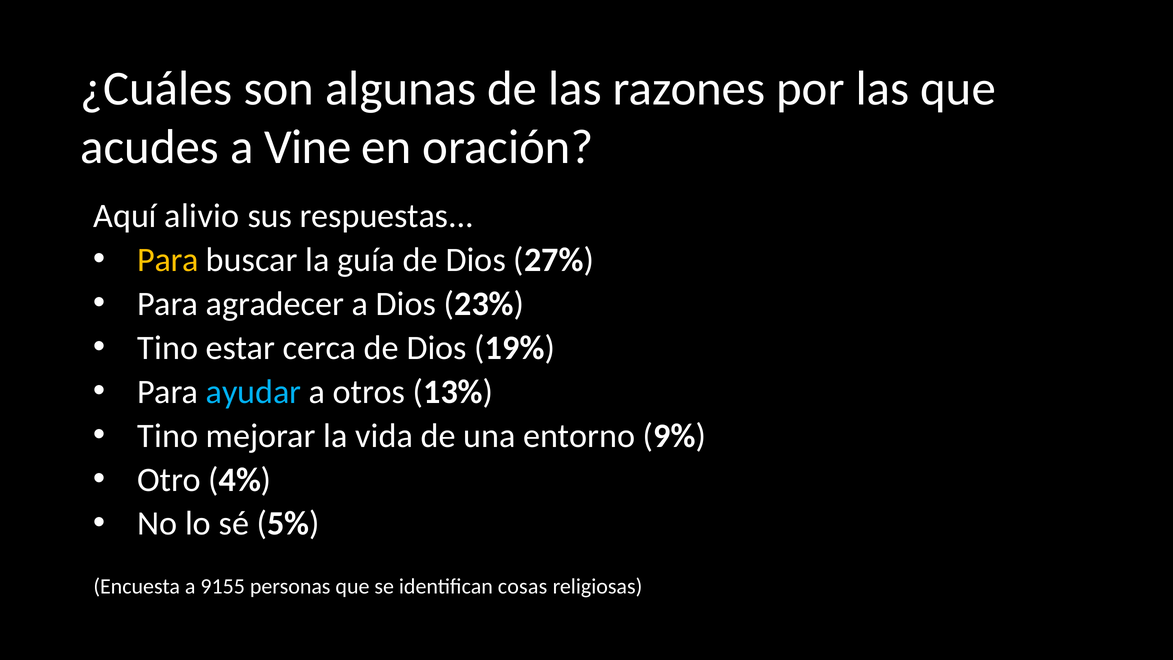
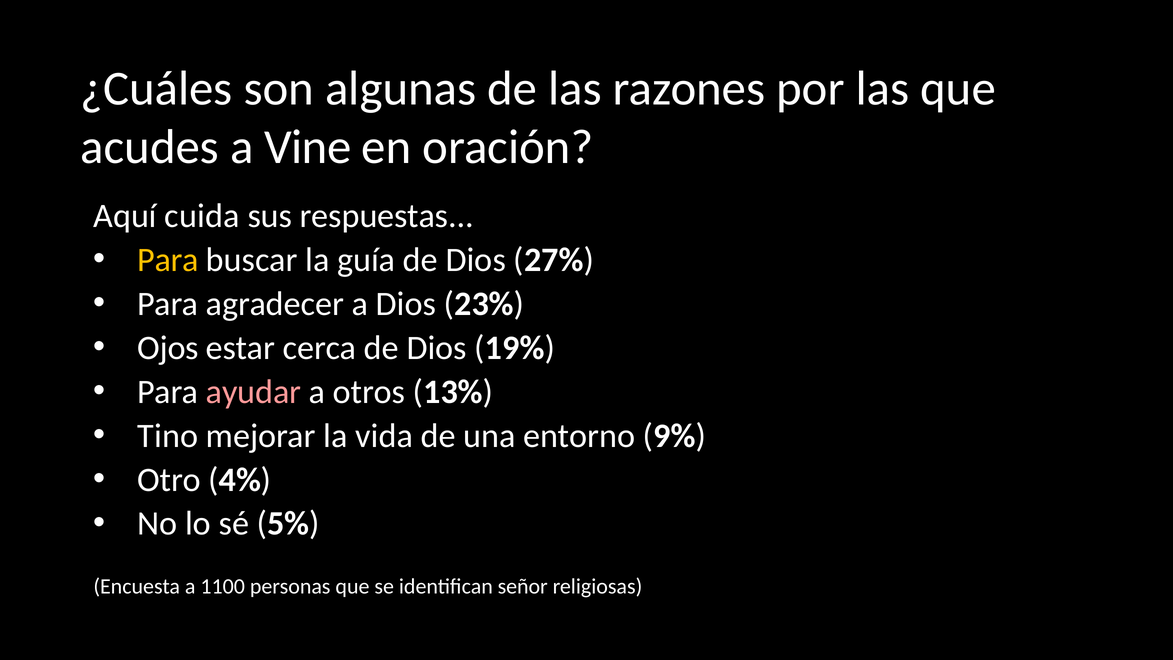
alivio: alivio -> cuida (202, 216)
Tino: Tino -> Ojos (168, 348)
ayudar colour: light blue -> pink (254, 392)
9155: 9155 -> 1100 (223, 586)
cosas: cosas -> señor (523, 586)
